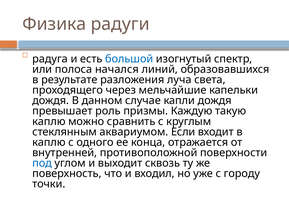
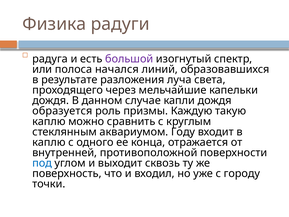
большой colour: blue -> purple (129, 59)
превышает: превышает -> образуется (62, 111)
Если: Если -> Году (183, 132)
